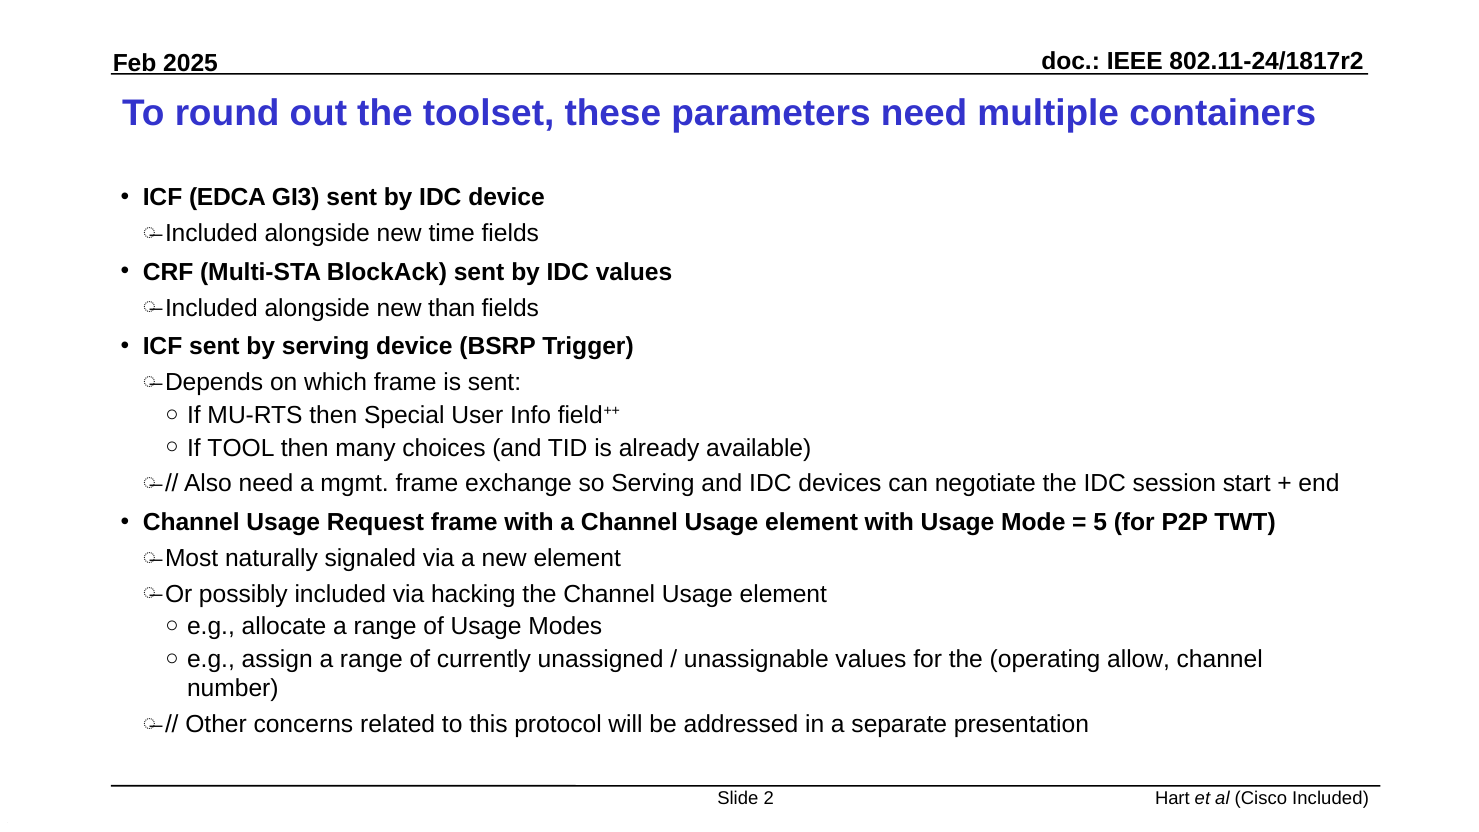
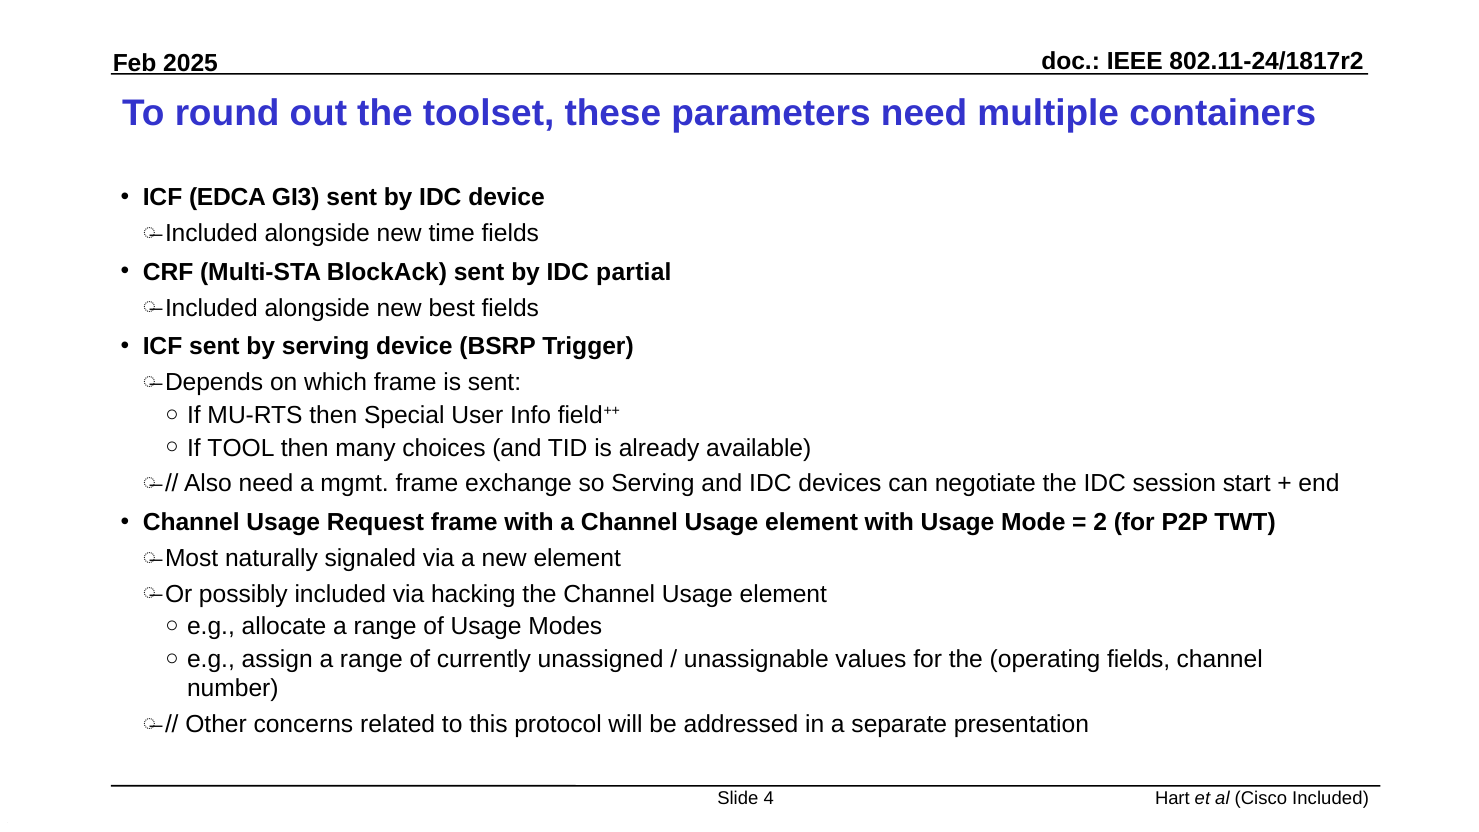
IDC values: values -> partial (634, 272)
than: than -> best (452, 308)
5: 5 -> 2 (1100, 522)
operating allow: allow -> fields (1139, 659)
2: 2 -> 4 (769, 798)
